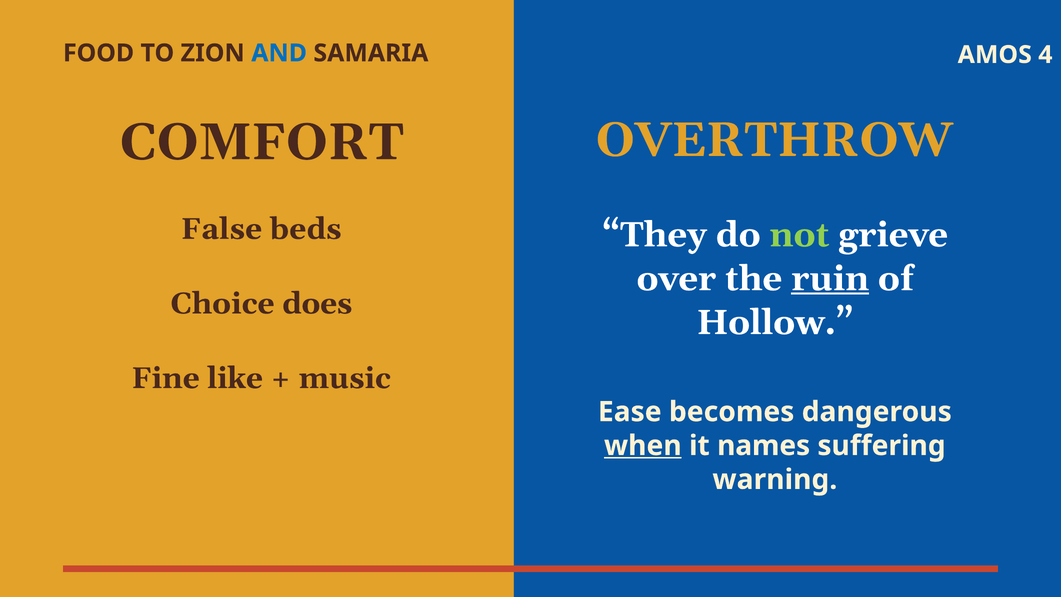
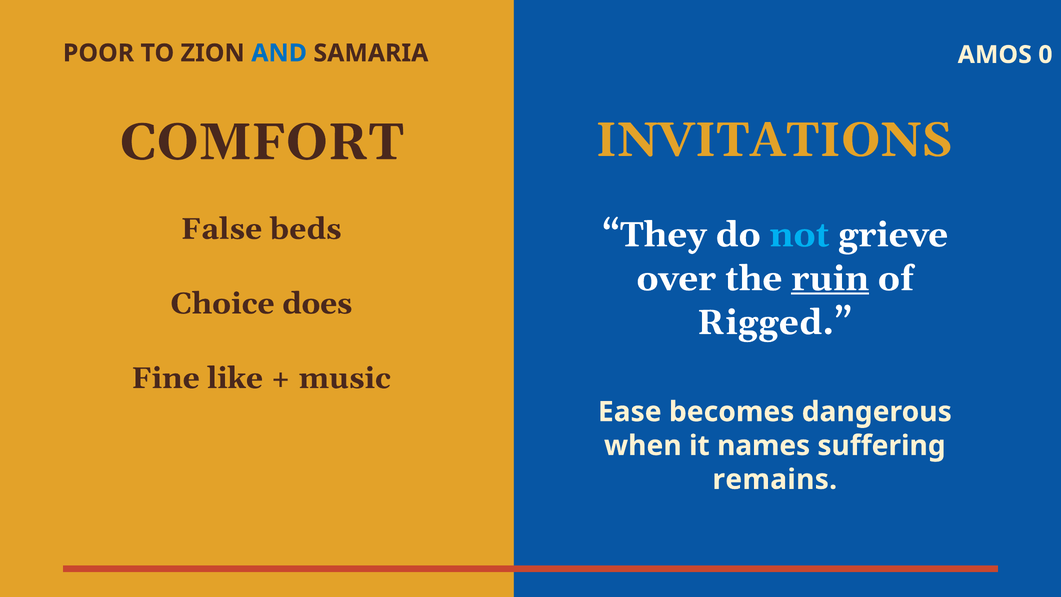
FOOD: FOOD -> POOR (99, 53)
4: 4 -> 0 (1045, 55)
OVERTHROW: OVERTHROW -> INVITATIONS (774, 140)
not colour: light green -> light blue (799, 235)
Hollow: Hollow -> Rigged (775, 322)
when underline: present -> none (643, 446)
warning: warning -> remains (775, 479)
